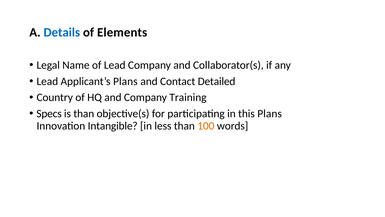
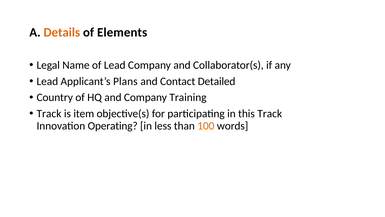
Details colour: blue -> orange (62, 32)
Specs: Specs -> Track (49, 113)
is than: than -> item (84, 113)
this Plans: Plans -> Track (270, 113)
Intangible: Intangible -> Operating (113, 126)
